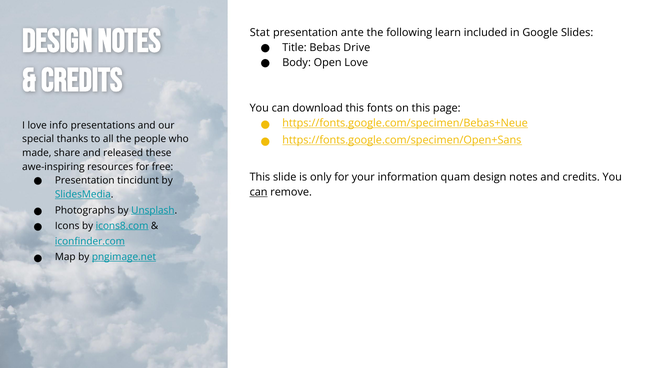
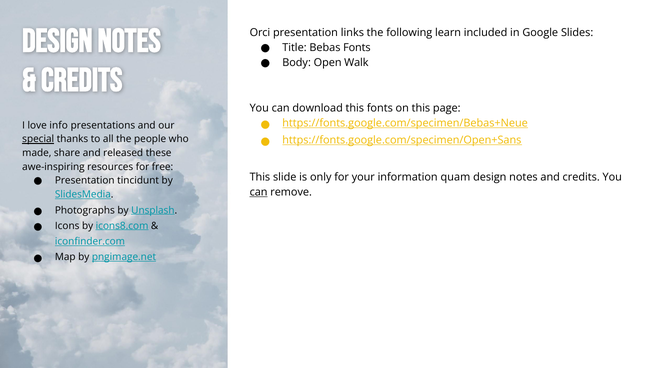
Stat: Stat -> Orci (260, 33)
ante: ante -> links (352, 33)
Bebas Drive: Drive -> Fonts (357, 48)
Open Love: Love -> Walk (356, 63)
special underline: none -> present (38, 139)
